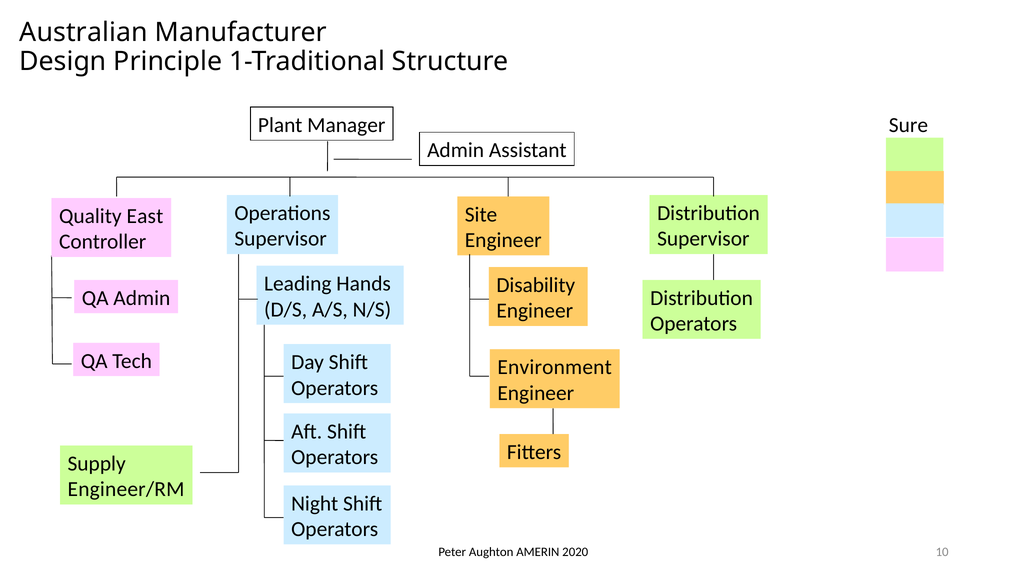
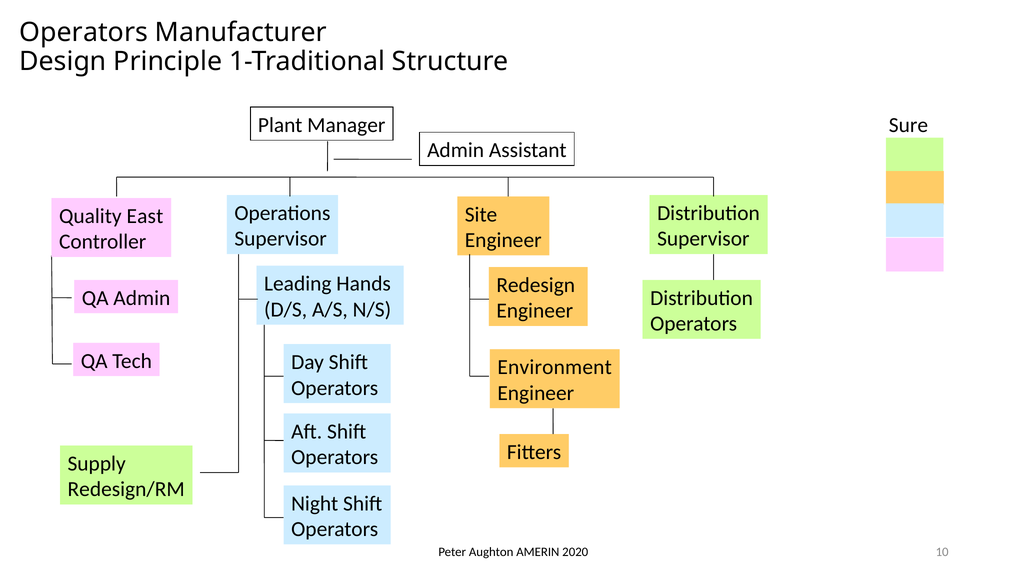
Australian: Australian -> Operators (84, 32)
Disability: Disability -> Redesign (536, 285)
Engineer/RM: Engineer/RM -> Redesign/RM (126, 489)
